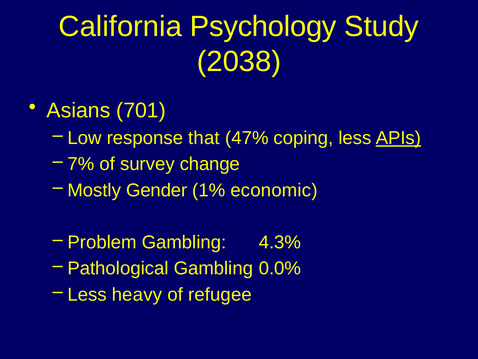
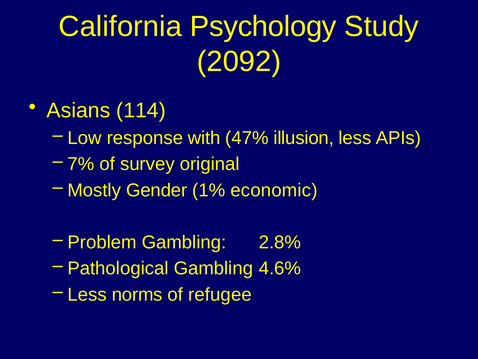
2038: 2038 -> 2092 (239, 61)
701: 701 -> 114 (141, 110)
that: that -> with (204, 138)
coping: coping -> illusion (304, 138)
APIs underline: present -> none (398, 138)
change: change -> original (210, 164)
4.3%: 4.3% -> 2.8% (280, 242)
0.0%: 0.0% -> 4.6% (280, 268)
heavy: heavy -> norms (137, 294)
